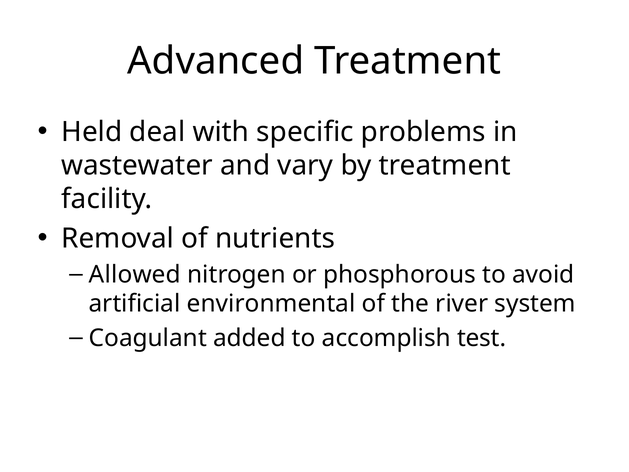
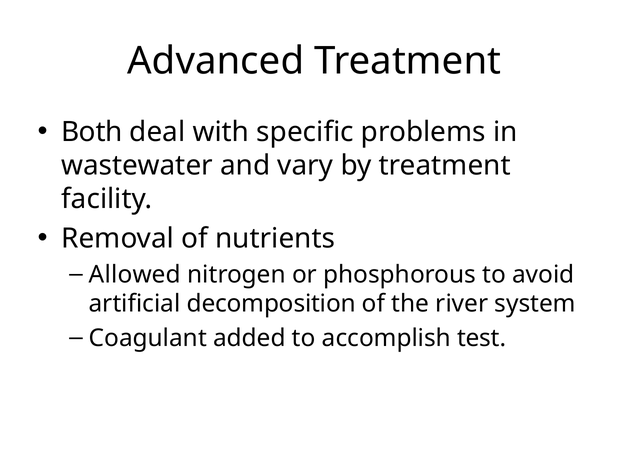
Held: Held -> Both (92, 132)
environmental: environmental -> decomposition (271, 304)
